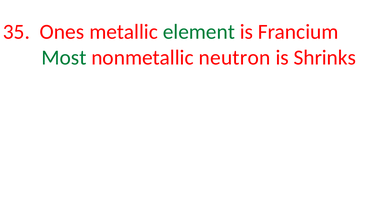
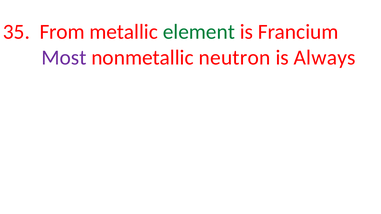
Ones: Ones -> From (62, 32)
Most colour: green -> purple (64, 58)
Shrinks: Shrinks -> Always (325, 58)
